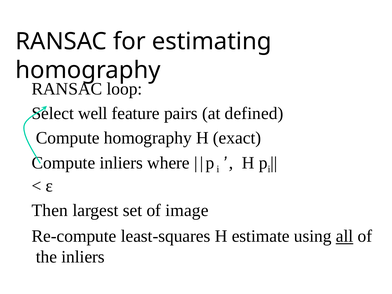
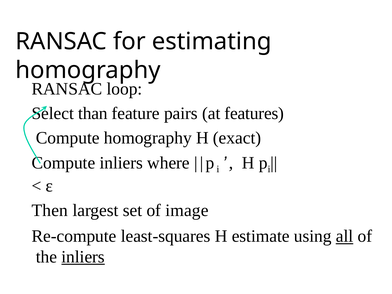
well: well -> than (93, 113)
defined: defined -> features (254, 113)
inliers underline: none -> present (83, 257)
